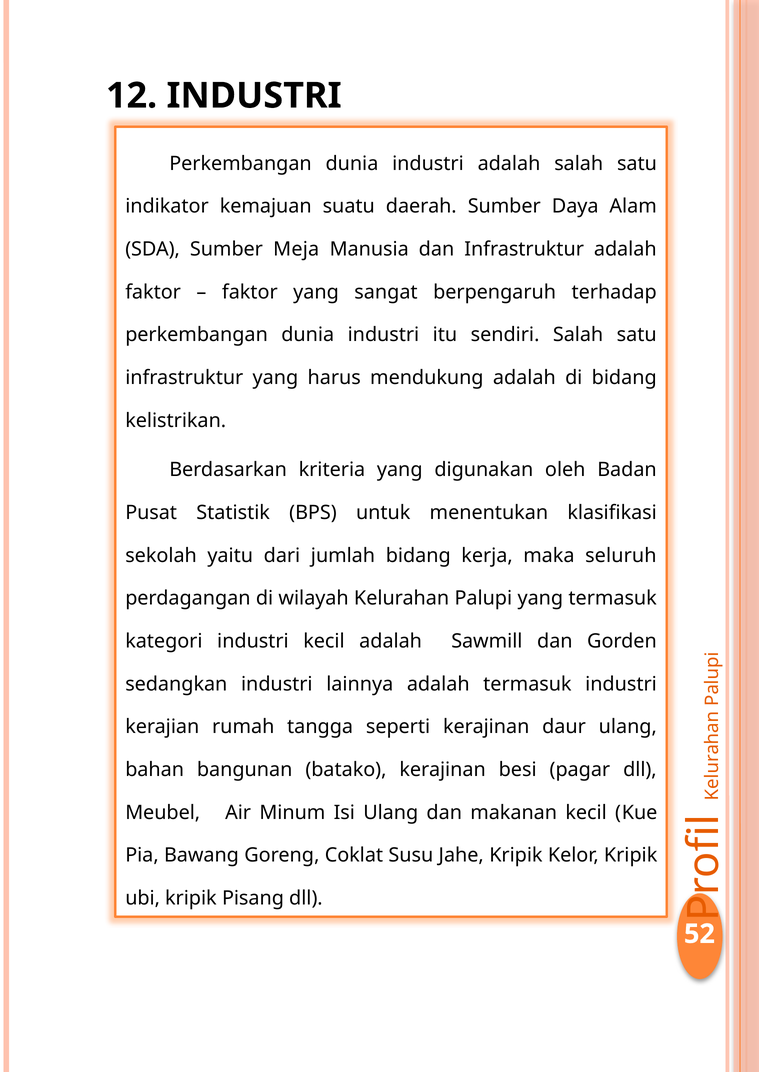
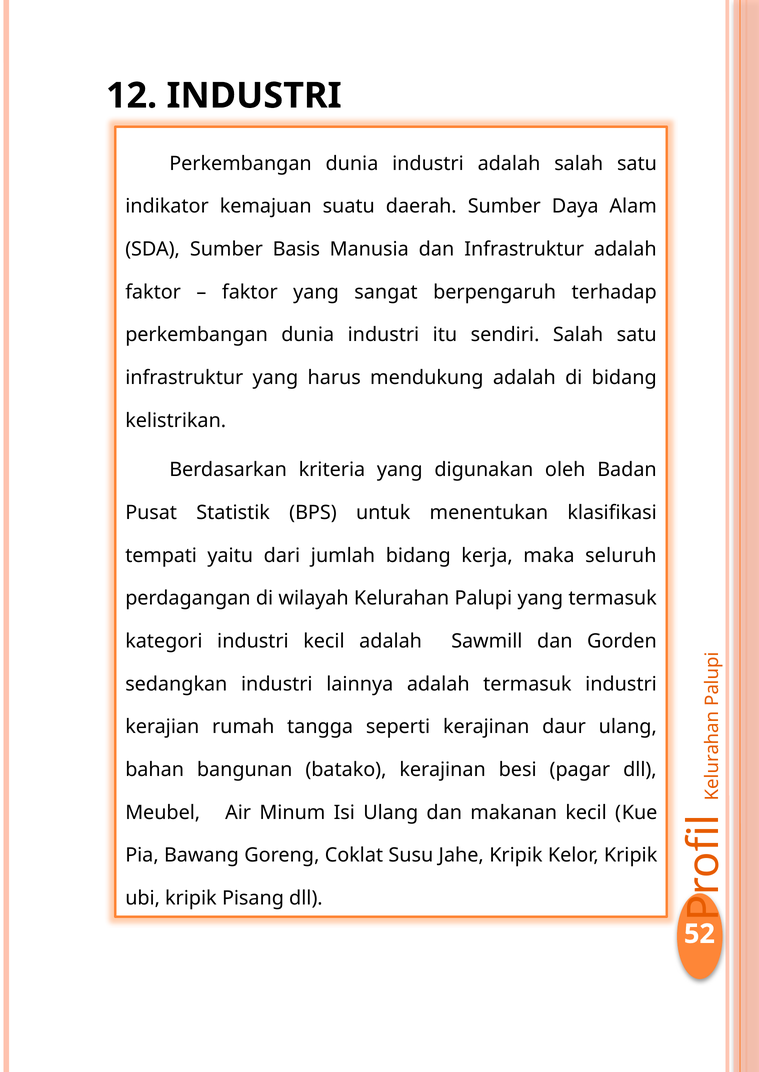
Meja: Meja -> Basis (296, 249)
sekolah: sekolah -> tempati (161, 555)
